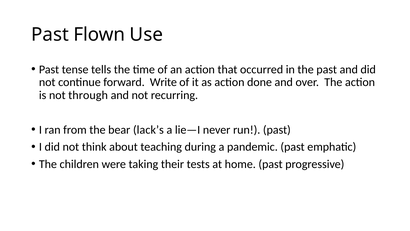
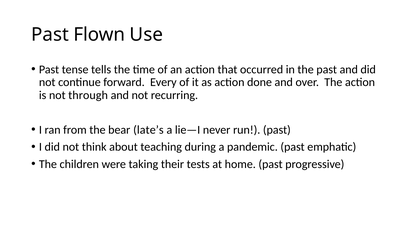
Write: Write -> Every (163, 82)
lack’s: lack’s -> late’s (148, 130)
